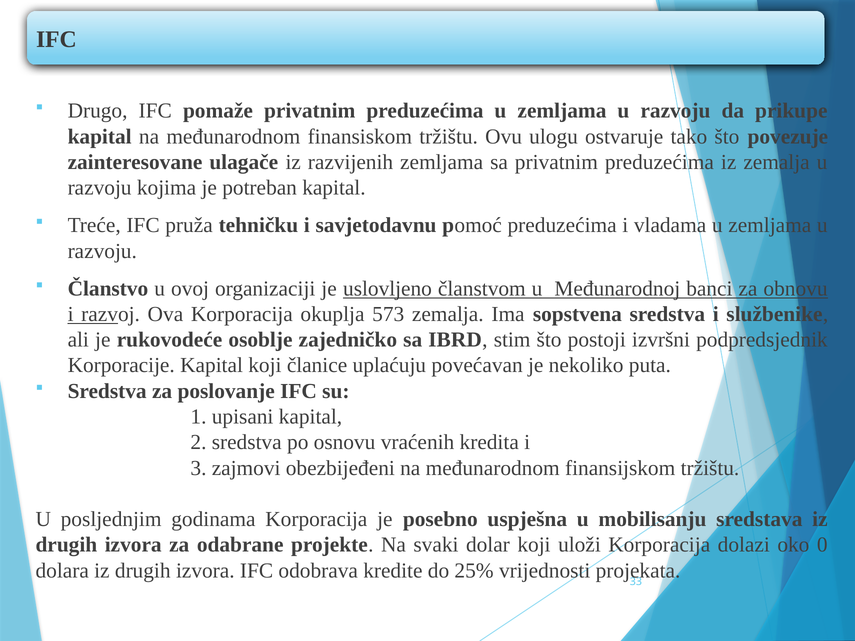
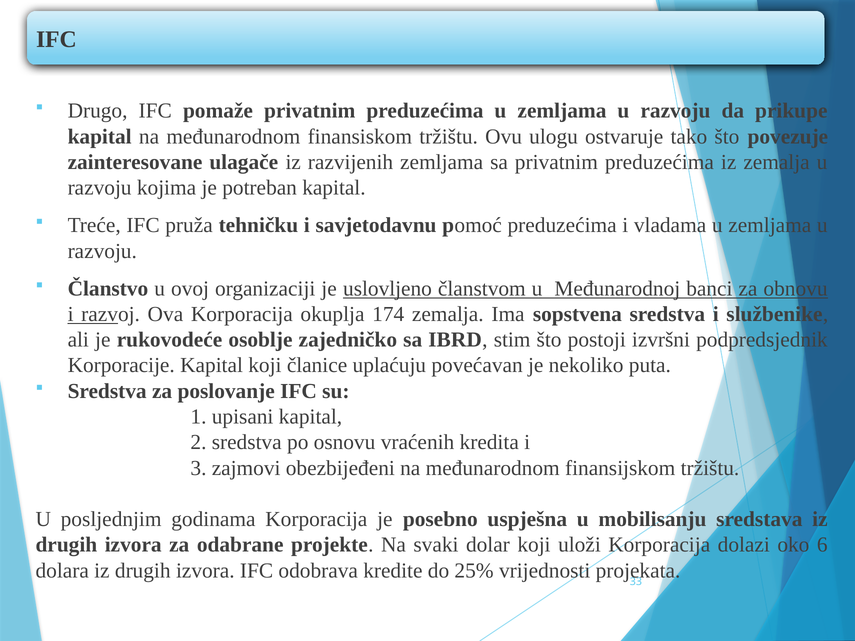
573: 573 -> 174 (388, 314)
0: 0 -> 6 (822, 545)
